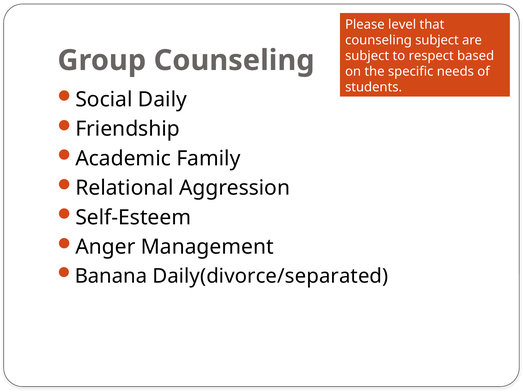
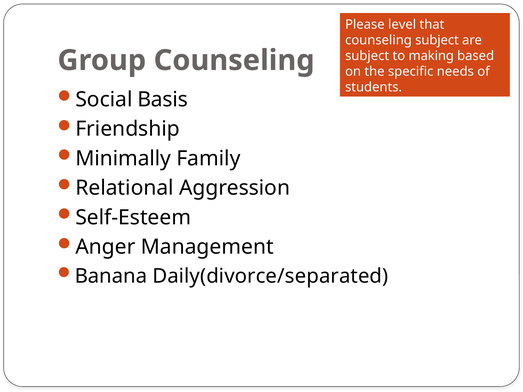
respect: respect -> making (431, 56)
Daily: Daily -> Basis (163, 100)
Academic: Academic -> Minimally (123, 159)
